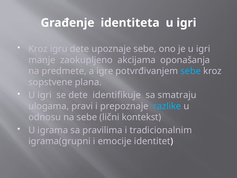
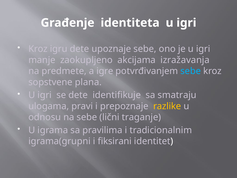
oponašanja: oponašanja -> izražavanja (185, 60)
razlike colour: light blue -> yellow (167, 106)
kontekst: kontekst -> traganje (141, 117)
emocije: emocije -> fiksirani (115, 141)
